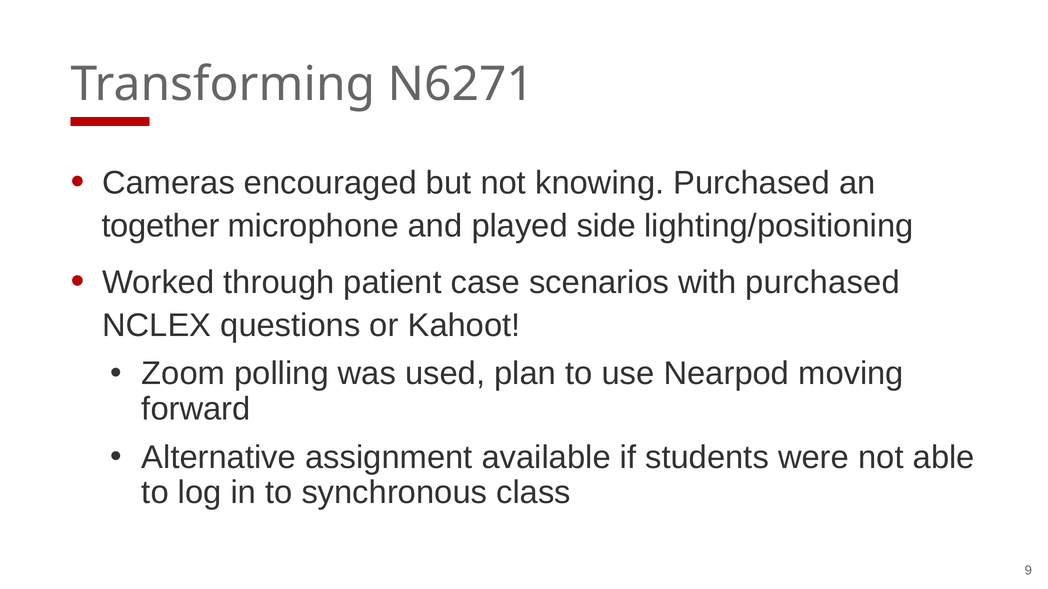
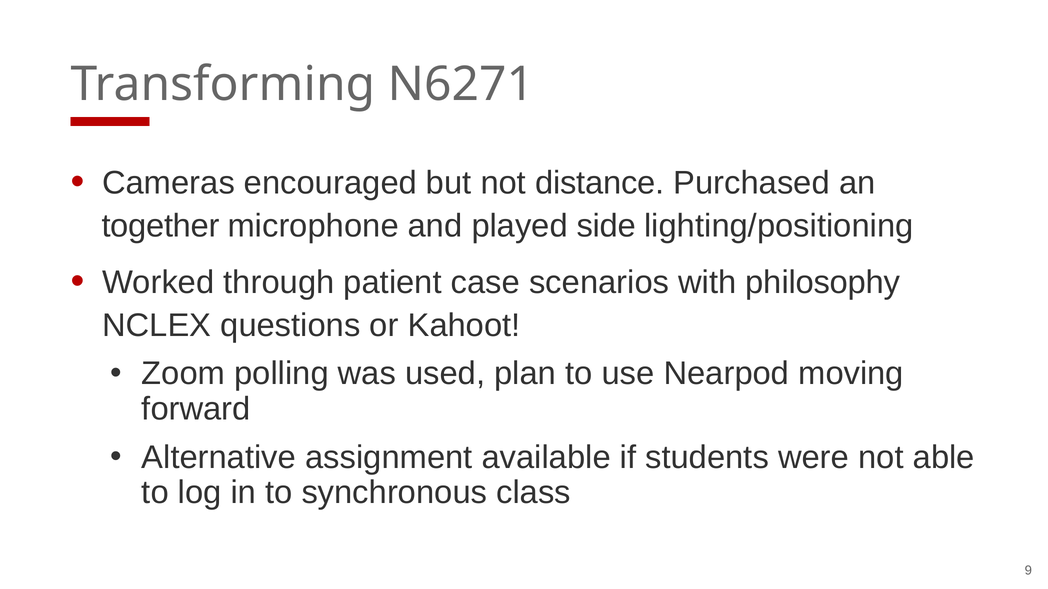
knowing: knowing -> distance (600, 183)
with purchased: purchased -> philosophy (823, 283)
